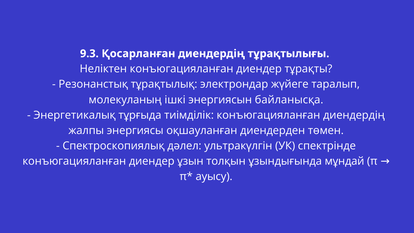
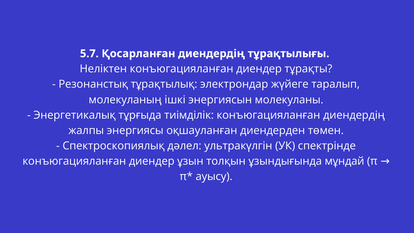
9.3: 9.3 -> 5.7 (89, 54)
байланысқа: байланысқа -> молекуланы (289, 100)
